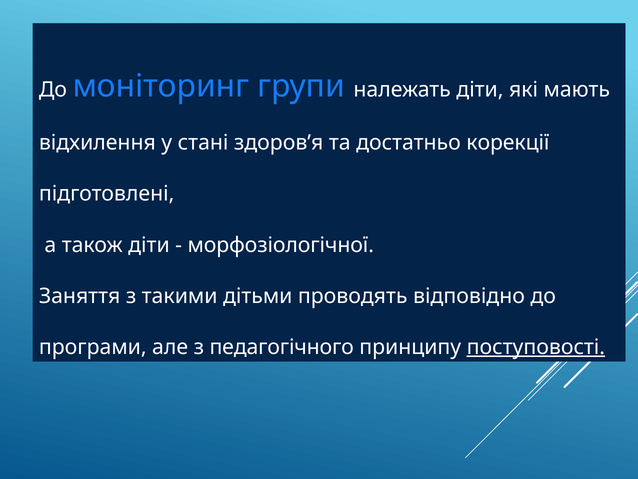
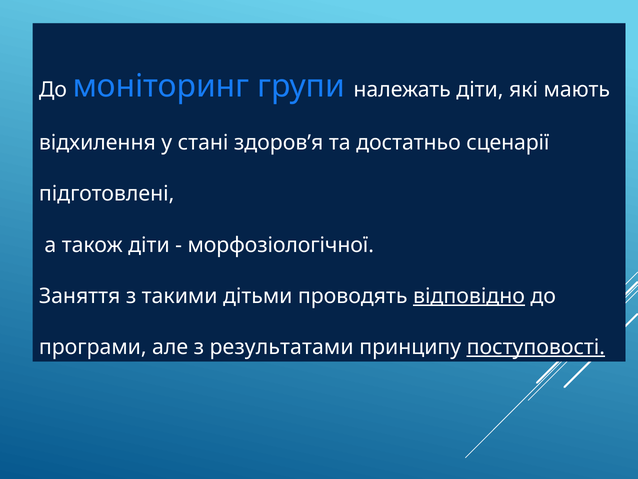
корекції: корекції -> сценарії (508, 143)
відповідно underline: none -> present (469, 296)
педагогічного: педагогічного -> результатами (282, 347)
